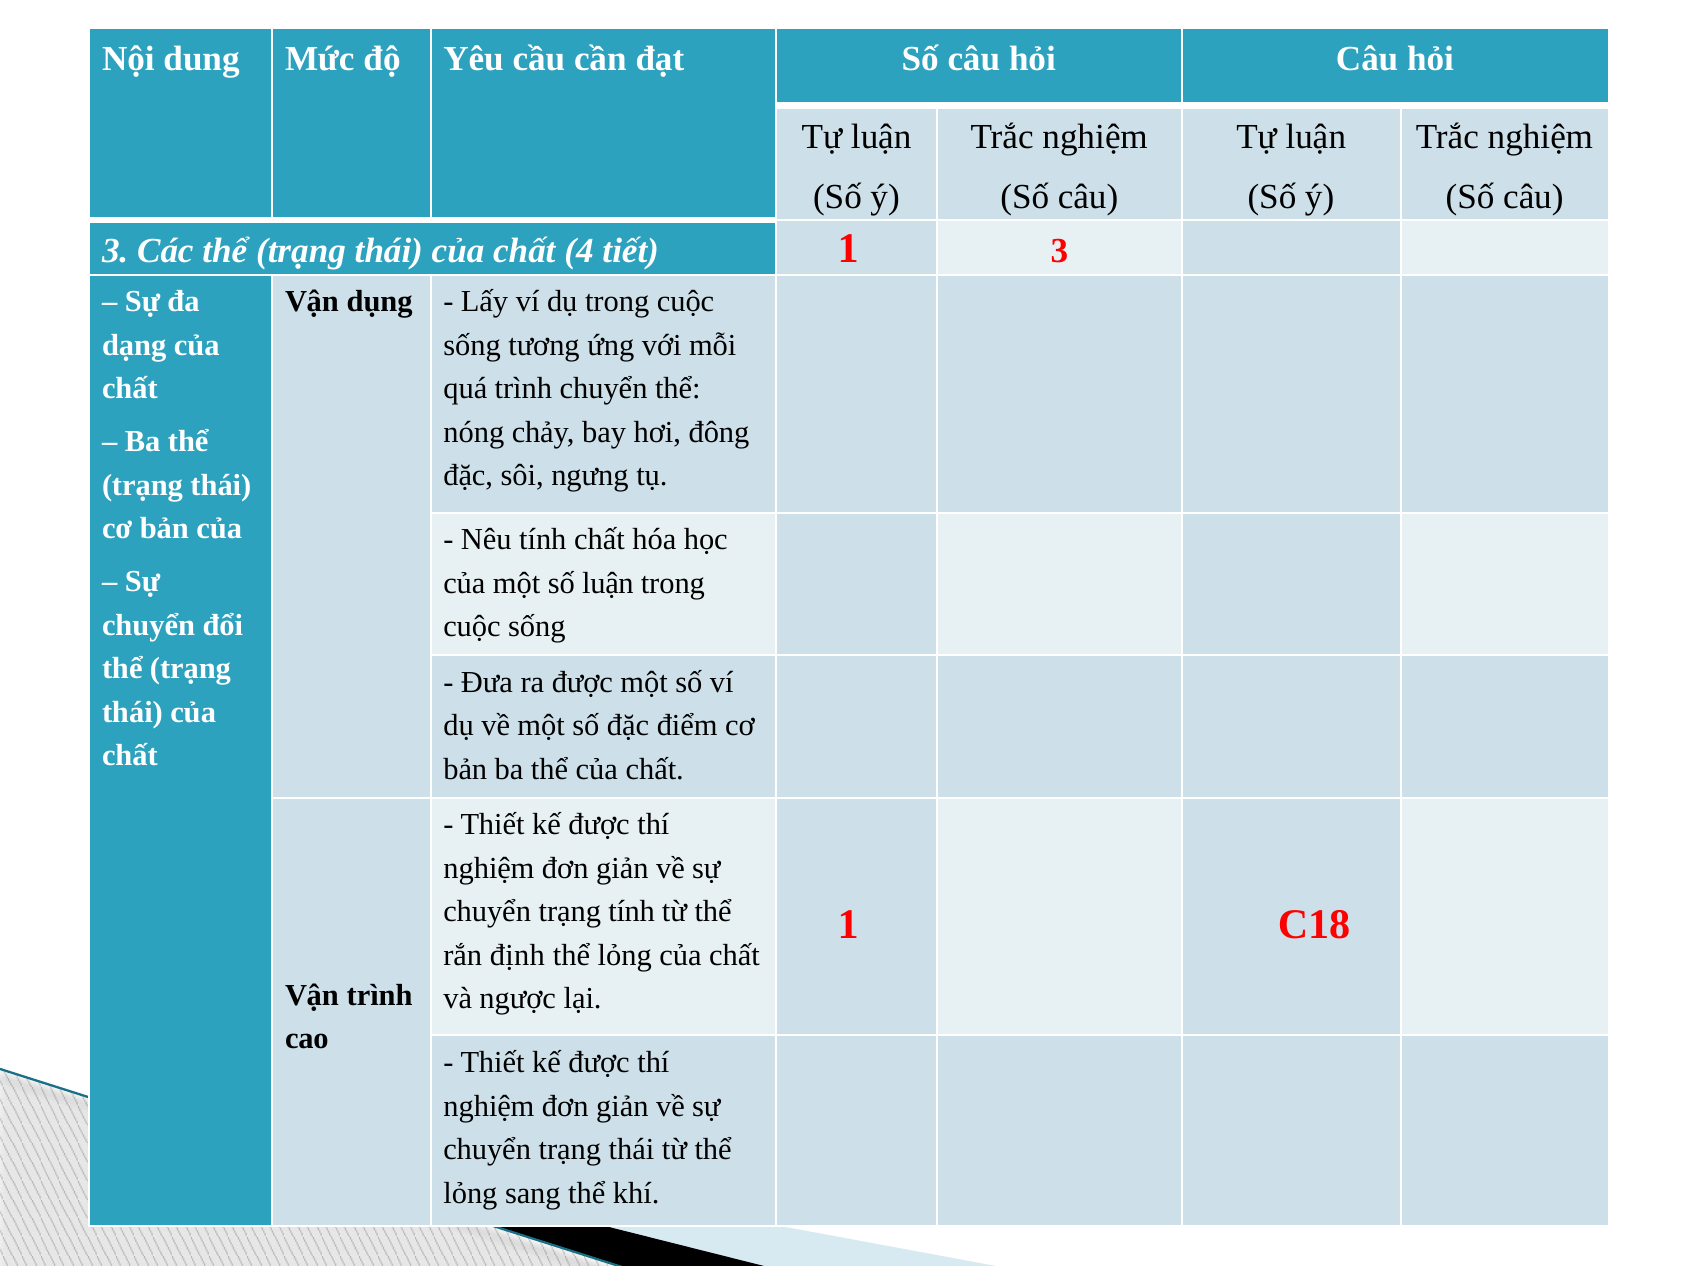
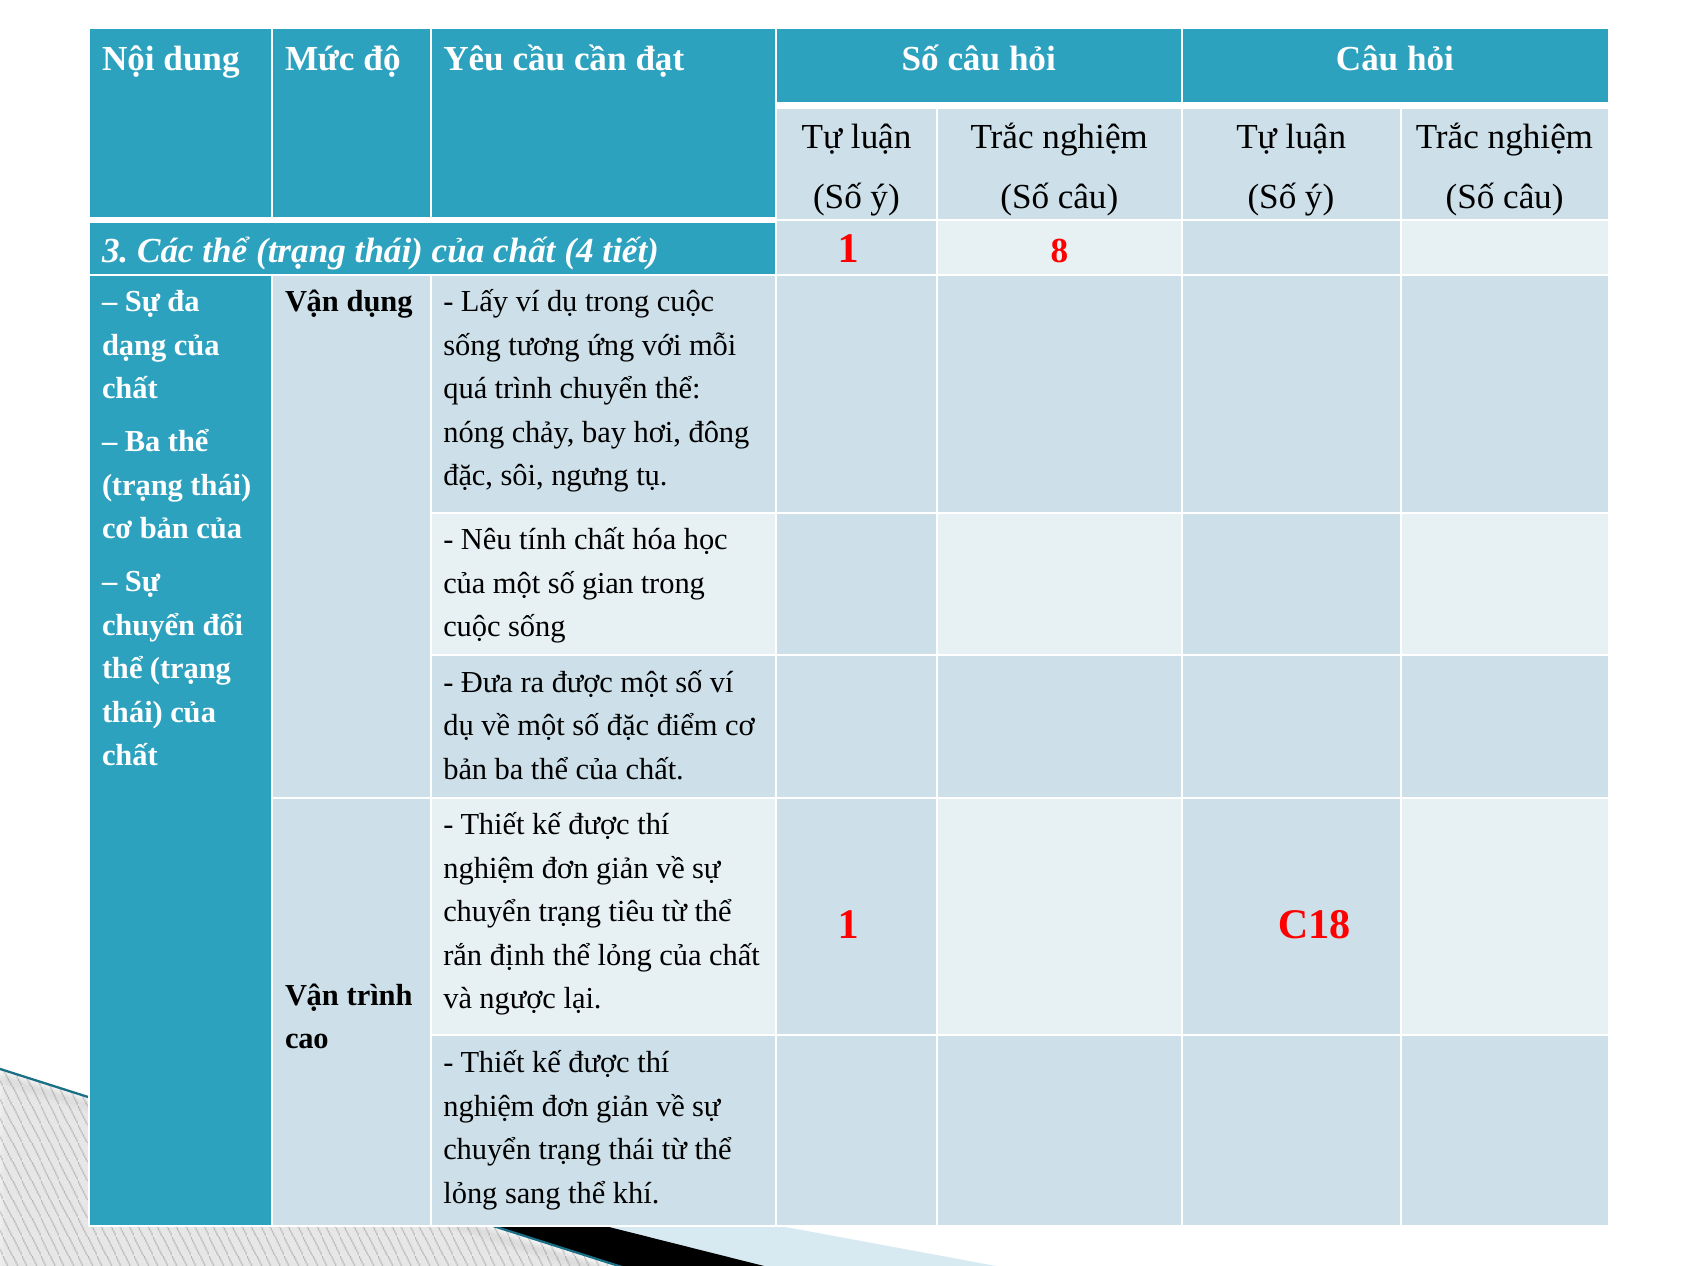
tiết 3: 3 -> 8 (1059, 251)
số luận: luận -> gian (608, 583)
trạng tính: tính -> tiêu (631, 912)
